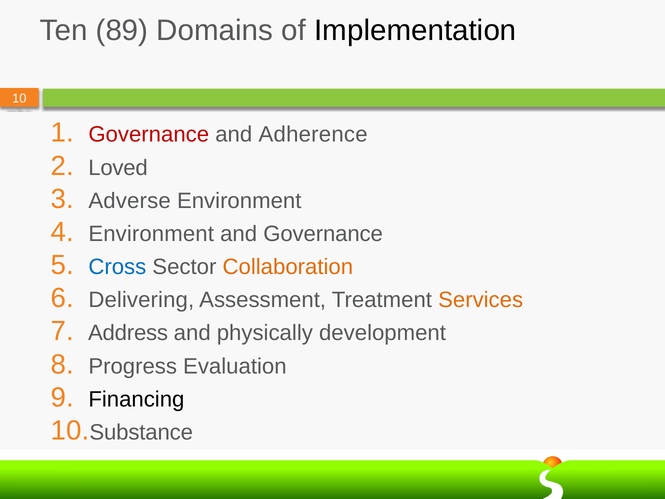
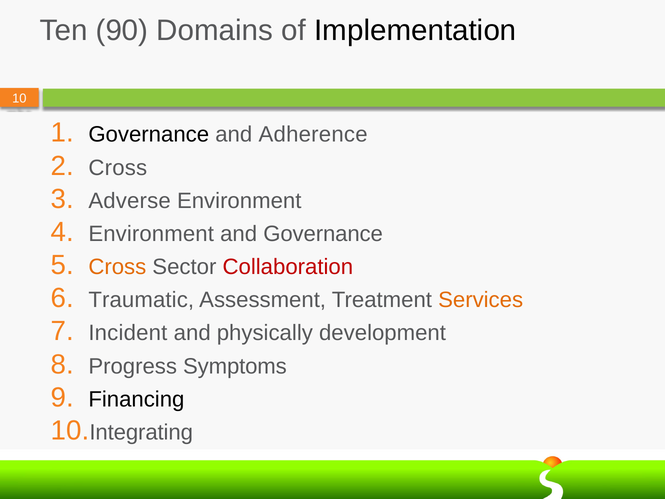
89: 89 -> 90 (122, 30)
Governance colour: red -> black (149, 135)
Loved: Loved -> Cross (118, 168)
Cross colour: blue -> orange (117, 267)
Collaboration colour: orange -> red (288, 267)
Delivering: Delivering -> Traumatic (141, 300)
Address: Address -> Incident (128, 333)
Evaluation: Evaluation -> Symptoms (235, 366)
Substance: Substance -> Integrating (141, 432)
